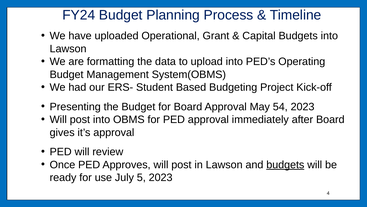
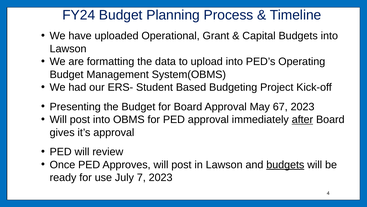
54: 54 -> 67 (280, 106)
after underline: none -> present (302, 119)
5: 5 -> 7 (141, 177)
